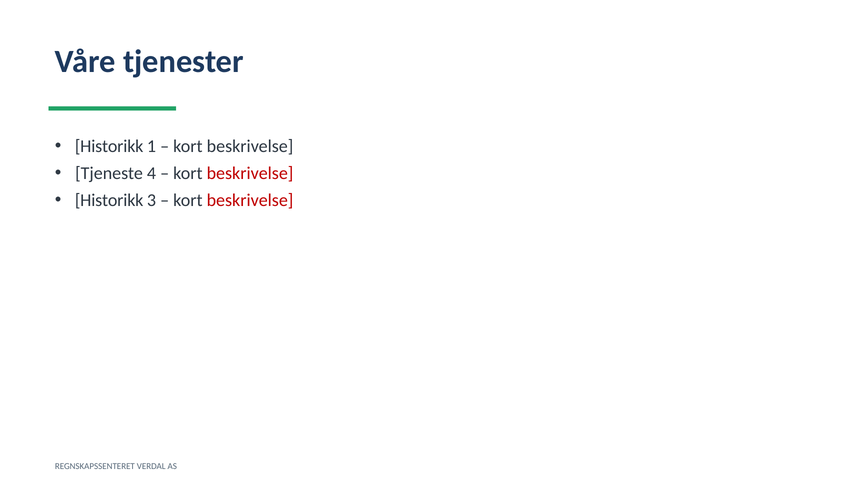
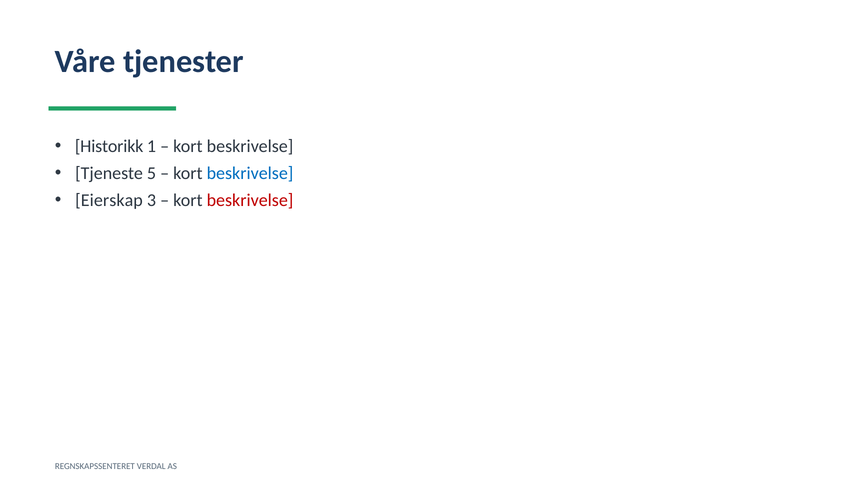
4: 4 -> 5 (151, 173)
beskrivelse colour: red -> blue (250, 173)
Historikk: Historikk -> Eierskap (109, 200)
